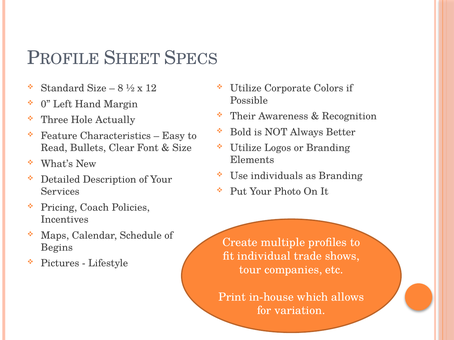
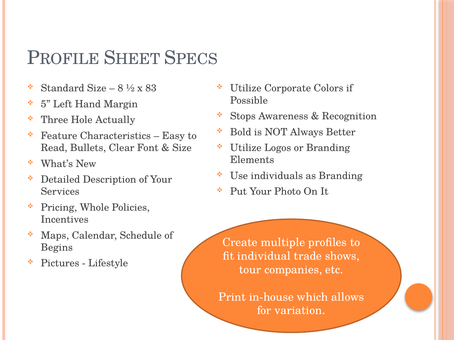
12: 12 -> 83 (151, 88)
0: 0 -> 5 (46, 104)
Their: Their -> Stops (243, 116)
Coach: Coach -> Whole (94, 208)
